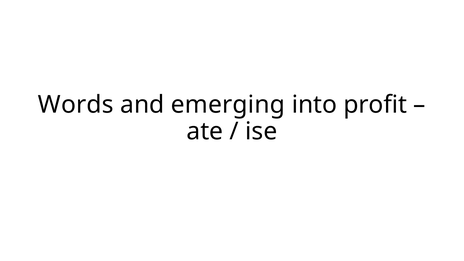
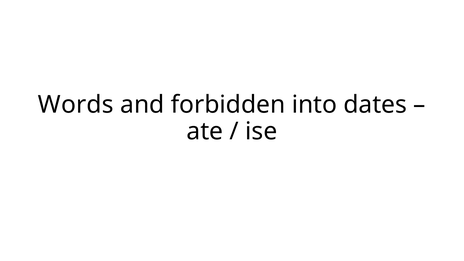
emerging: emerging -> forbidden (228, 105)
profit: profit -> dates (375, 105)
